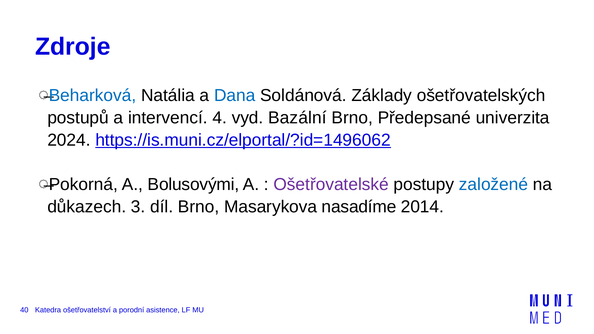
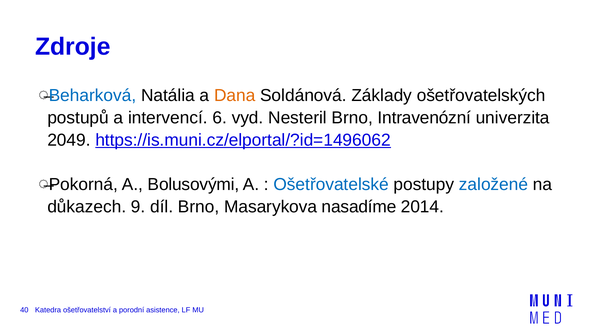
Dana colour: blue -> orange (235, 96)
4: 4 -> 6 (220, 118)
Bazální: Bazální -> Nesteril (297, 118)
Předepsané: Předepsané -> Intravenózní (424, 118)
2024: 2024 -> 2049 (69, 140)
Ošetřovatelské colour: purple -> blue (331, 185)
3: 3 -> 9 (138, 207)
